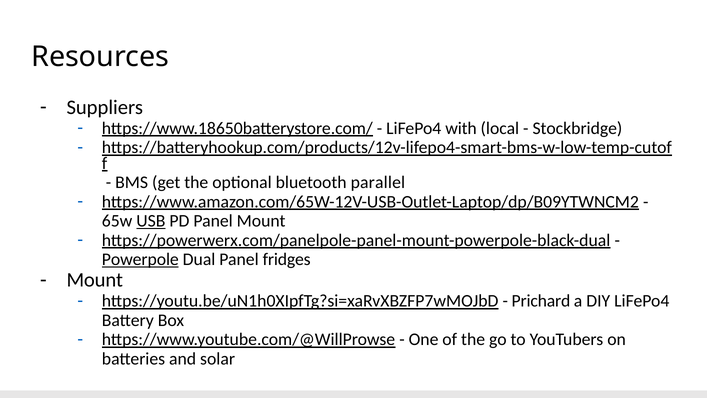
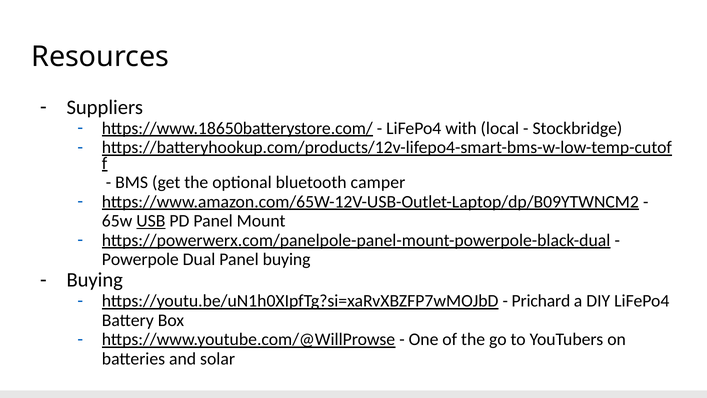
parallel: parallel -> camper (378, 182)
Powerpole underline: present -> none (140, 259)
Panel fridges: fridges -> buying (287, 259)
Mount: Mount -> Buying (95, 280)
